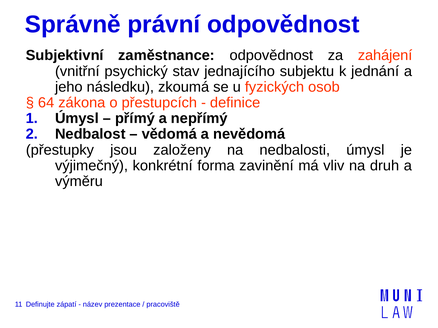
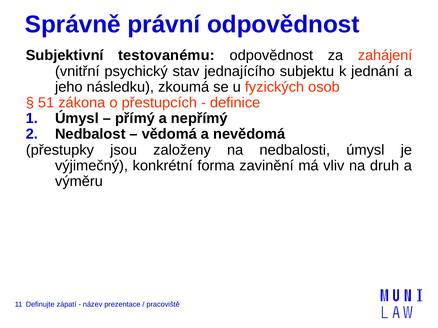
zaměstnance: zaměstnance -> testovanému (166, 56)
64: 64 -> 51 (46, 103)
